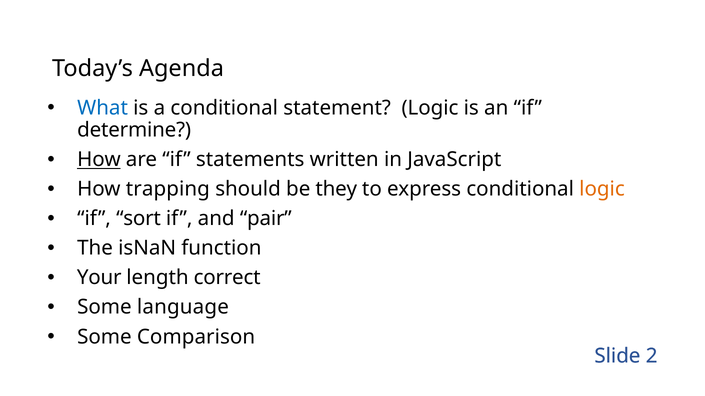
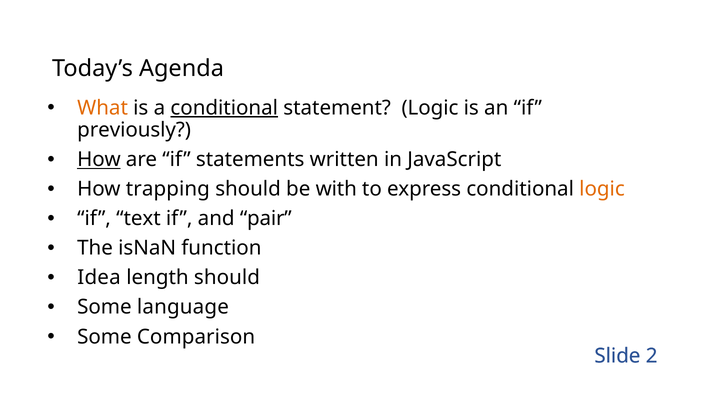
What colour: blue -> orange (103, 108)
conditional underline: none -> present (224, 108)
determine: determine -> previously (134, 130)
they: they -> with (336, 189)
sort: sort -> text (138, 219)
Your: Your -> Idea (99, 278)
length correct: correct -> should (227, 278)
